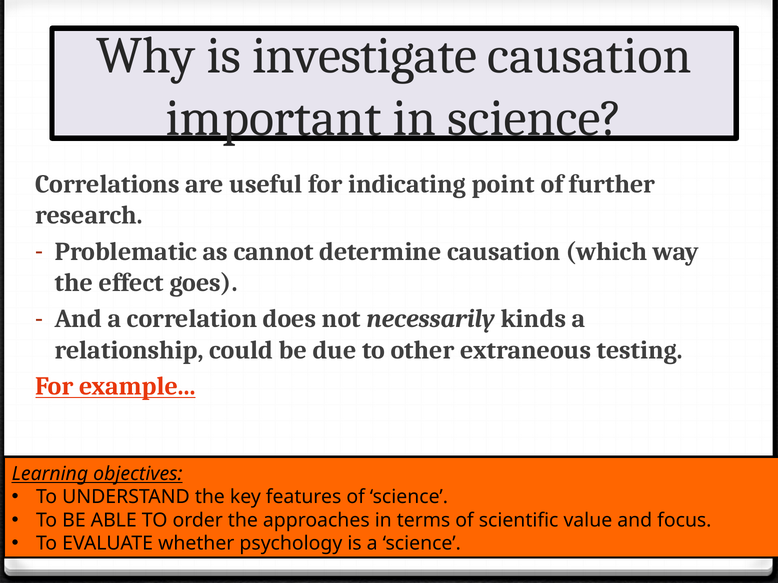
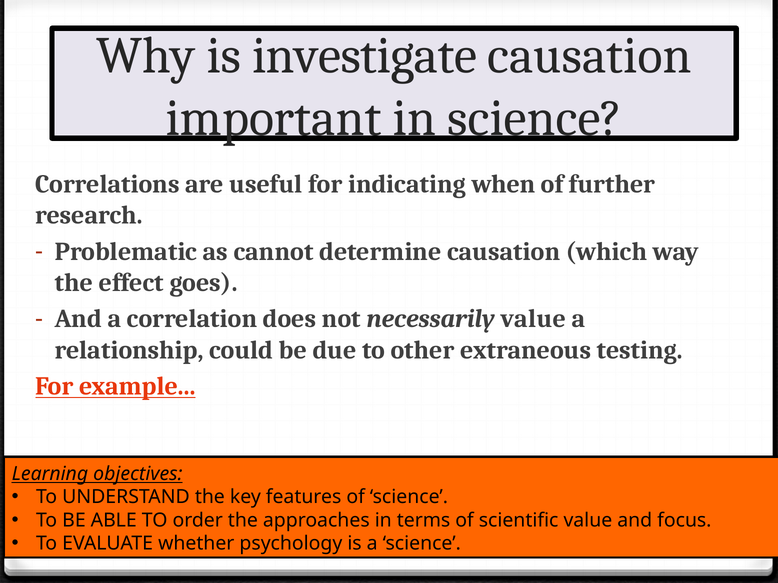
point: point -> when (503, 184)
necessarily kinds: kinds -> value (533, 319)
